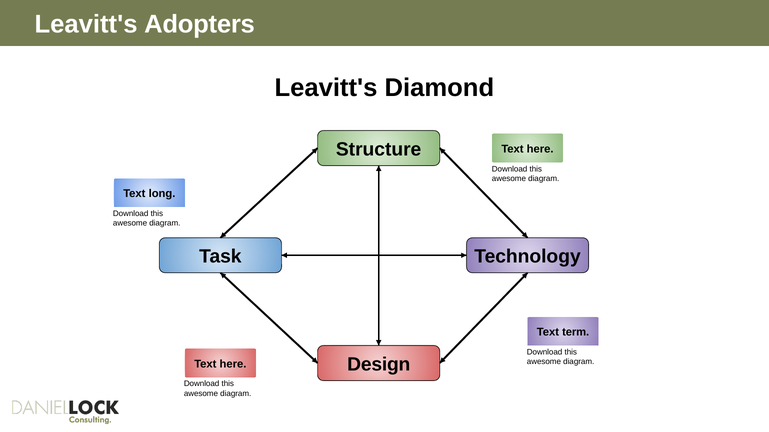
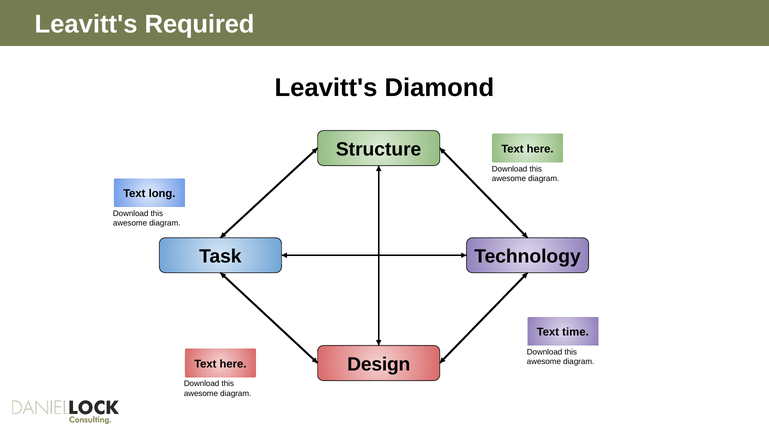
Adopters: Adopters -> Required (200, 24)
term: term -> time (576, 333)
